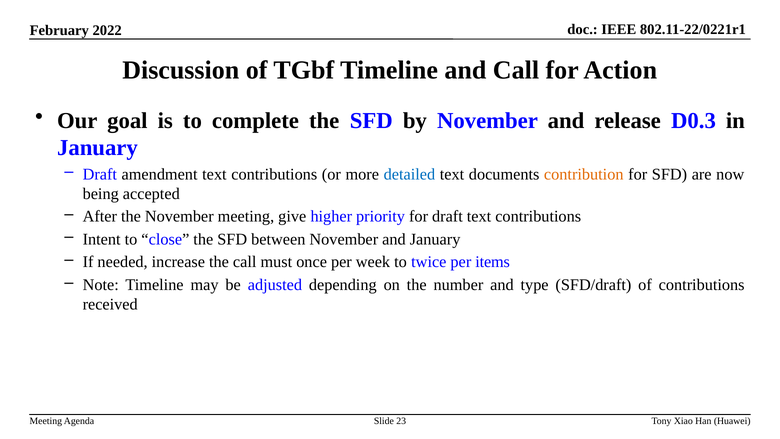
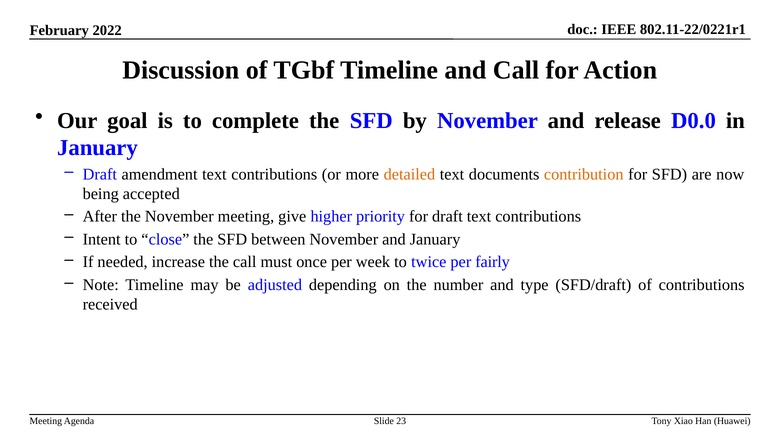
D0.3: D0.3 -> D0.0 (693, 121)
detailed colour: blue -> orange (409, 174)
items: items -> fairly (493, 262)
